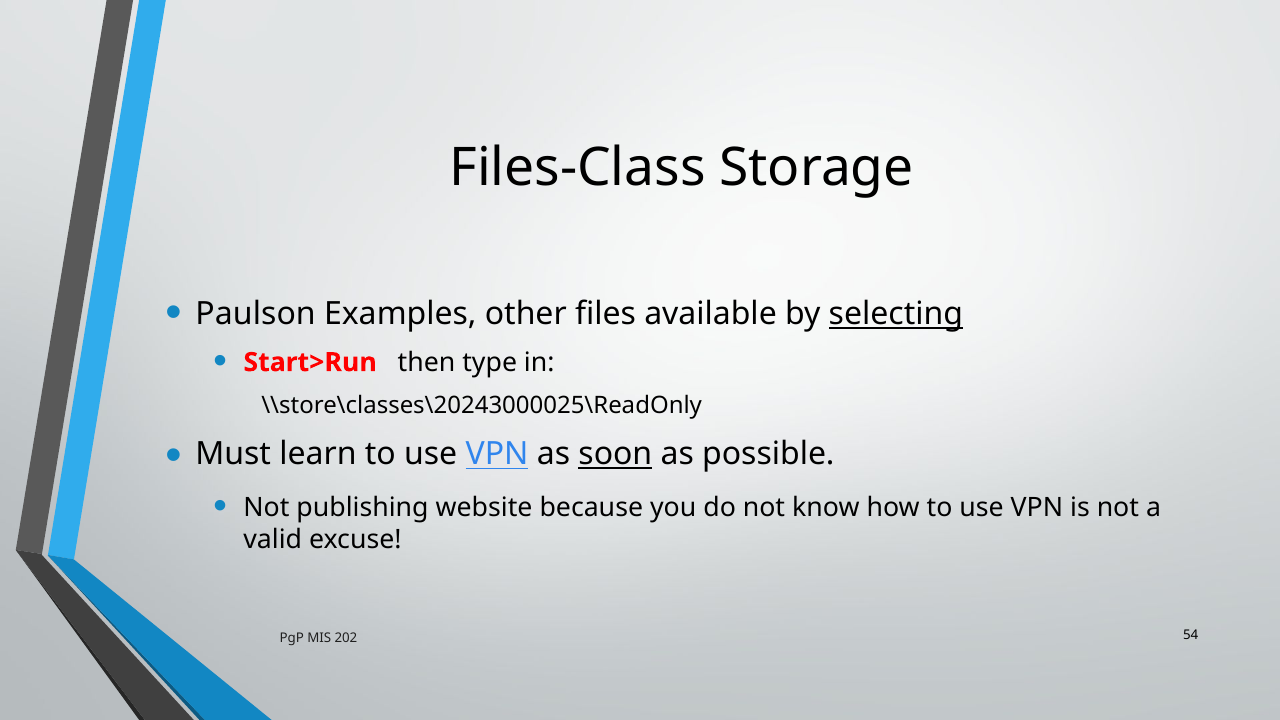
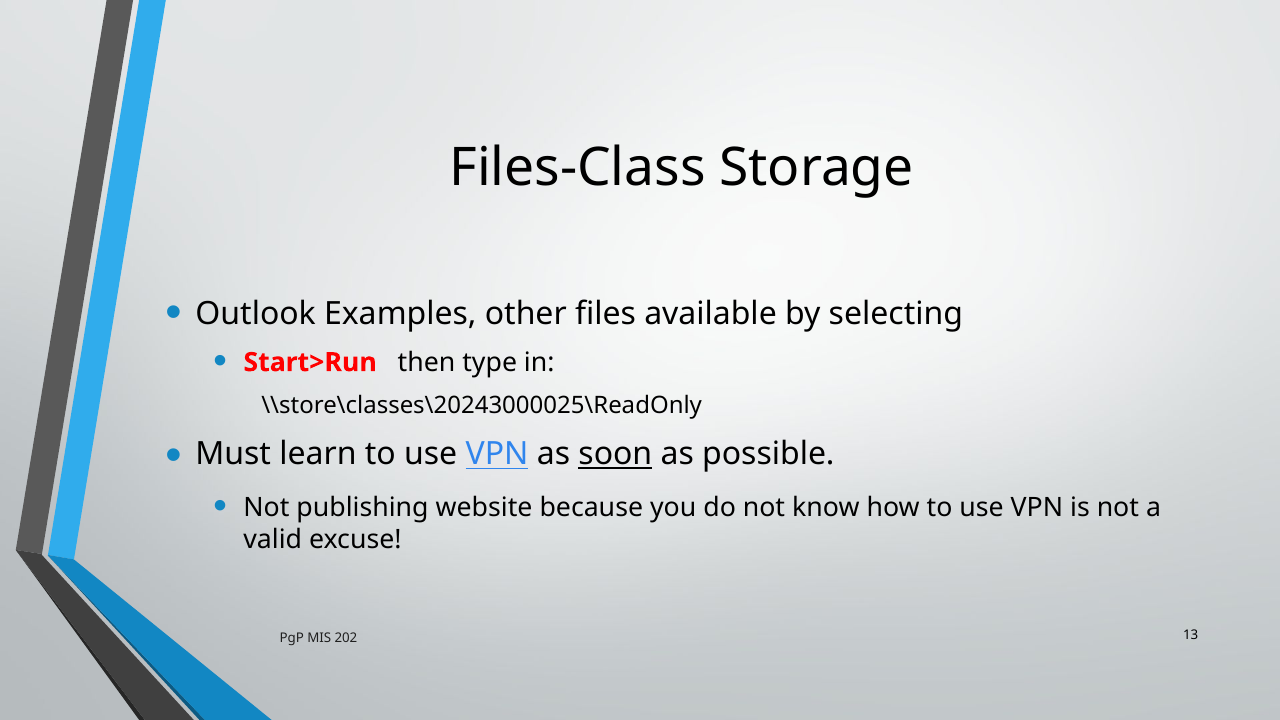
Paulson: Paulson -> Outlook (256, 314)
selecting underline: present -> none (896, 314)
54: 54 -> 13 (1191, 635)
